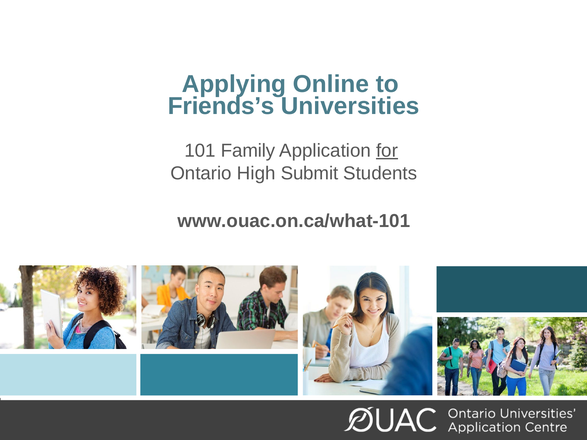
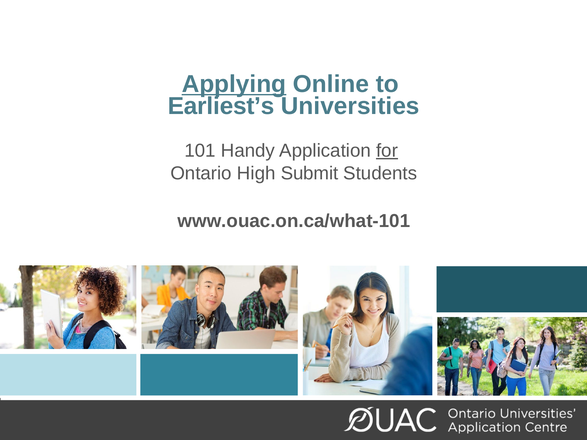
Applying underline: none -> present (234, 84)
Friends’s: Friends’s -> Earliest’s (221, 106)
Family: Family -> Handy (248, 151)
